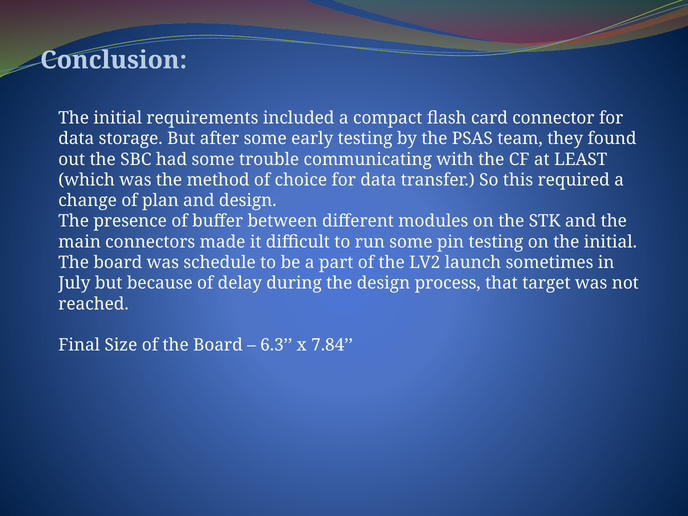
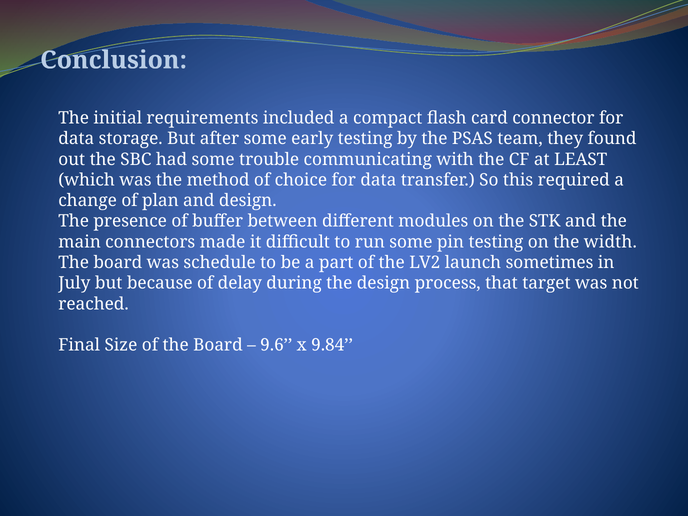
on the initial: initial -> width (610, 242)
6.3: 6.3 -> 9.6 (276, 345)
7.84: 7.84 -> 9.84 (332, 345)
